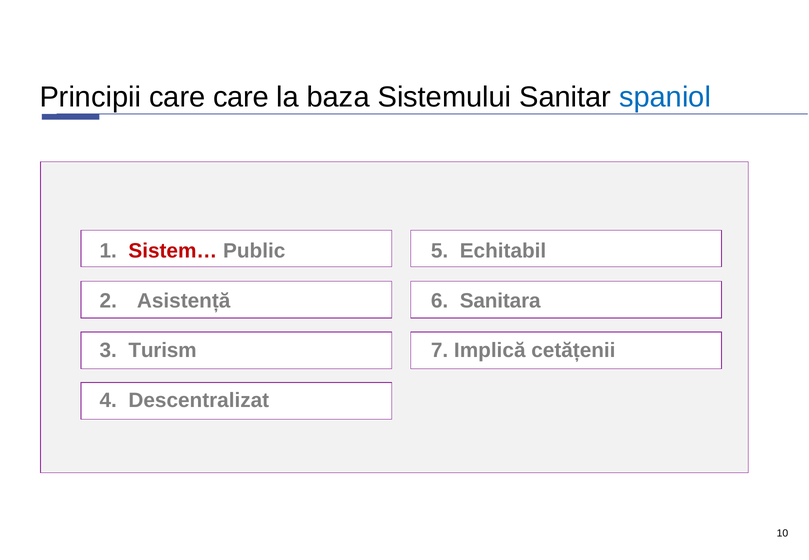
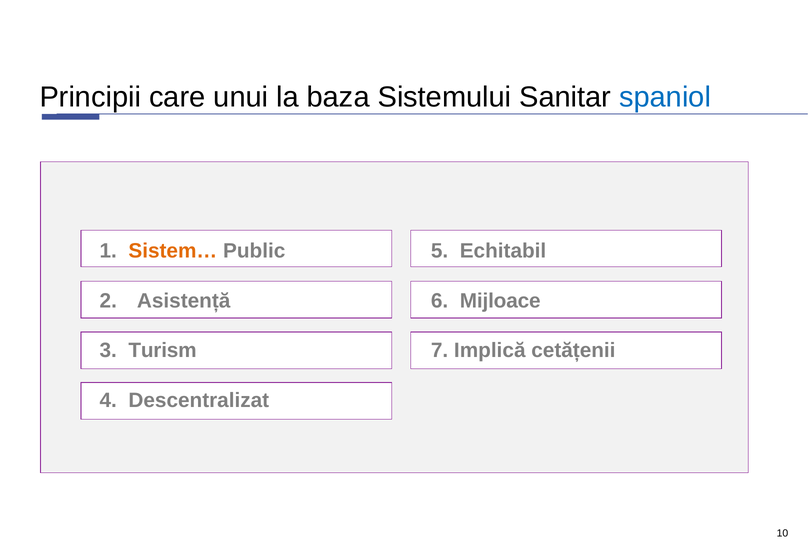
care care: care -> unui (241, 97)
Sistem… colour: red -> orange (173, 251)
Sanitara: Sanitara -> Mijloace (500, 301)
